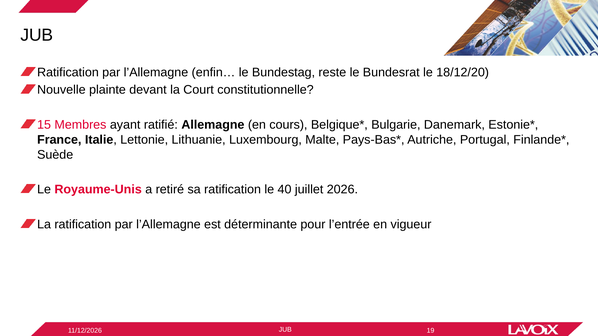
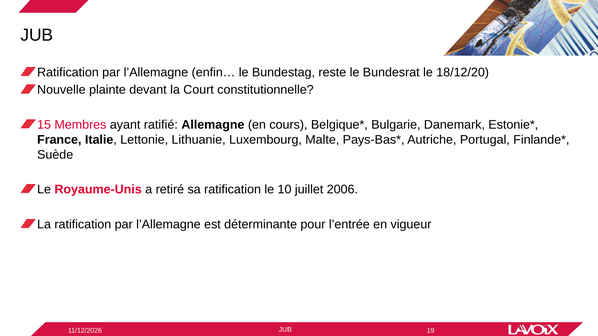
40: 40 -> 10 (285, 190)
2026: 2026 -> 2006 (342, 190)
